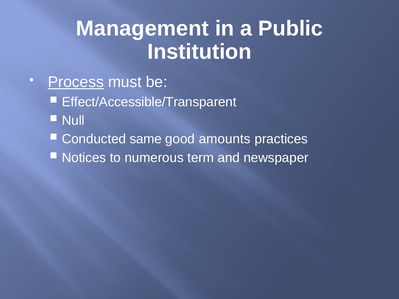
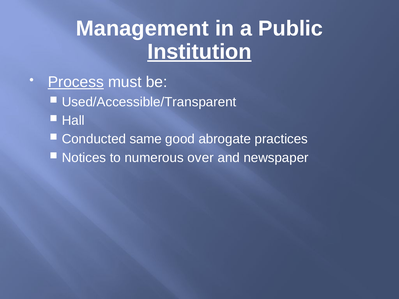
Institution underline: none -> present (199, 52)
Effect/Accessible/Transparent: Effect/Accessible/Transparent -> Used/Accessible/Transparent (149, 102)
Null: Null -> Hall (73, 121)
amounts: amounts -> abrogate (225, 139)
term: term -> over (201, 158)
